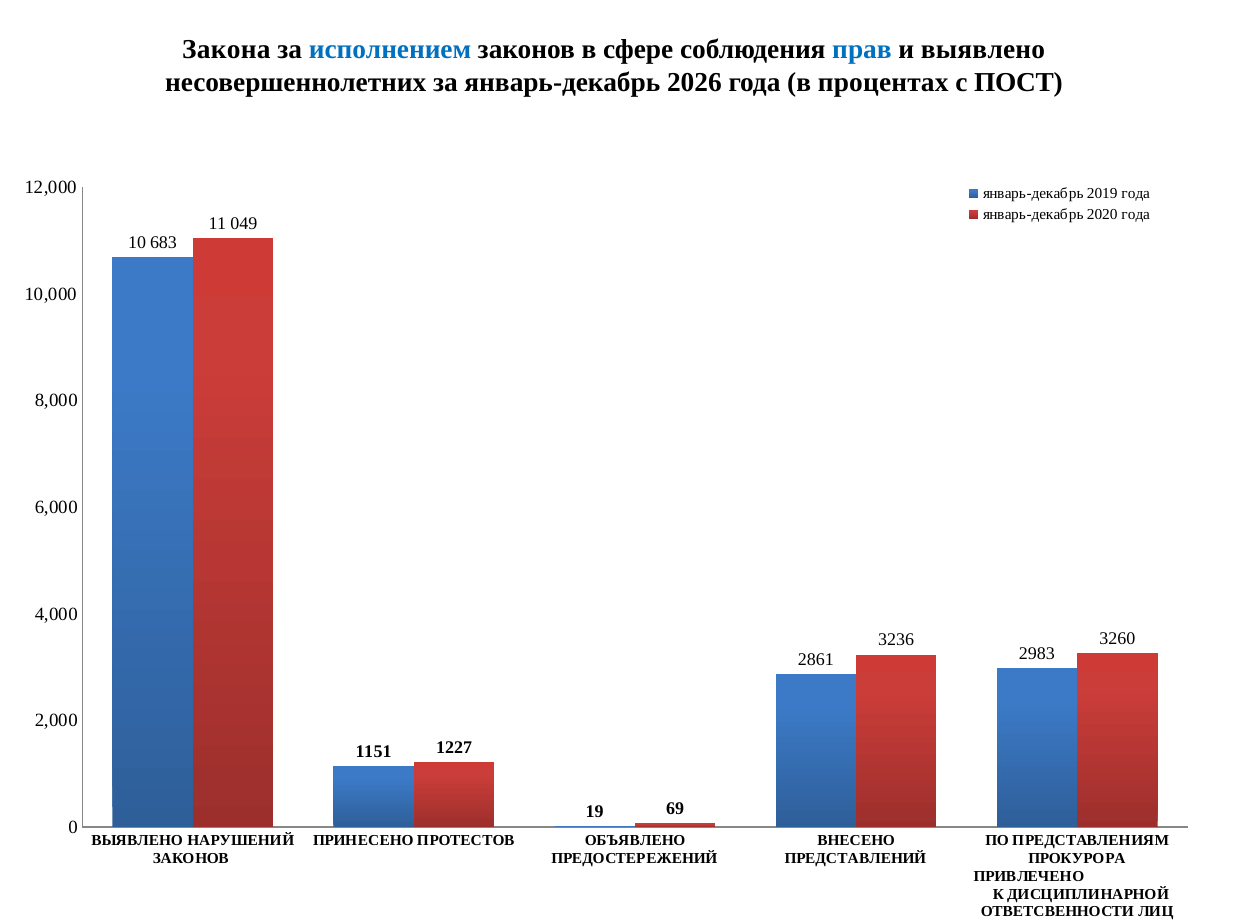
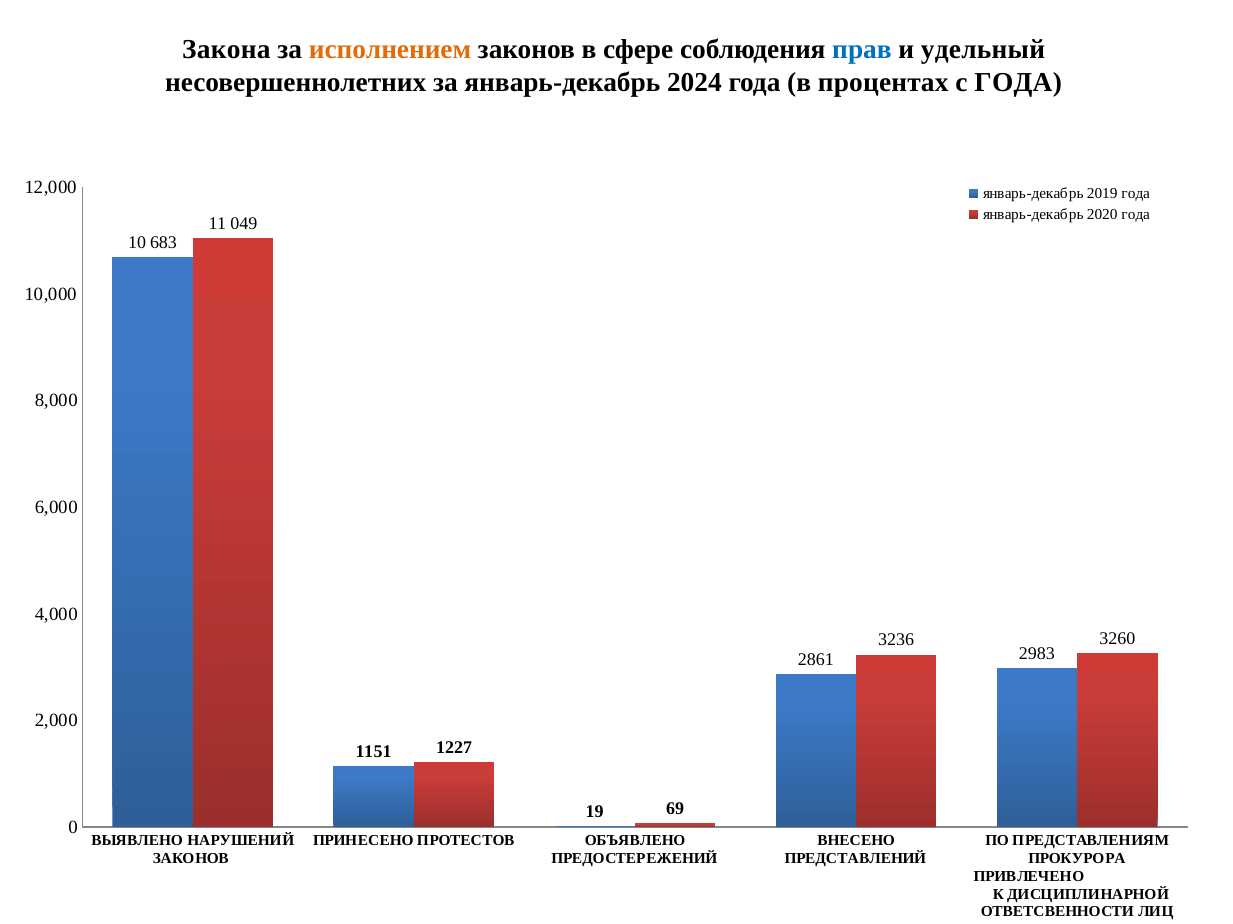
исполнением colour: blue -> orange (390, 50)
и выявлено: выявлено -> удельный (983, 50)
2026: 2026 -> 2024 (694, 83)
с ПОСТ: ПОСТ -> ГОДА (1018, 83)
